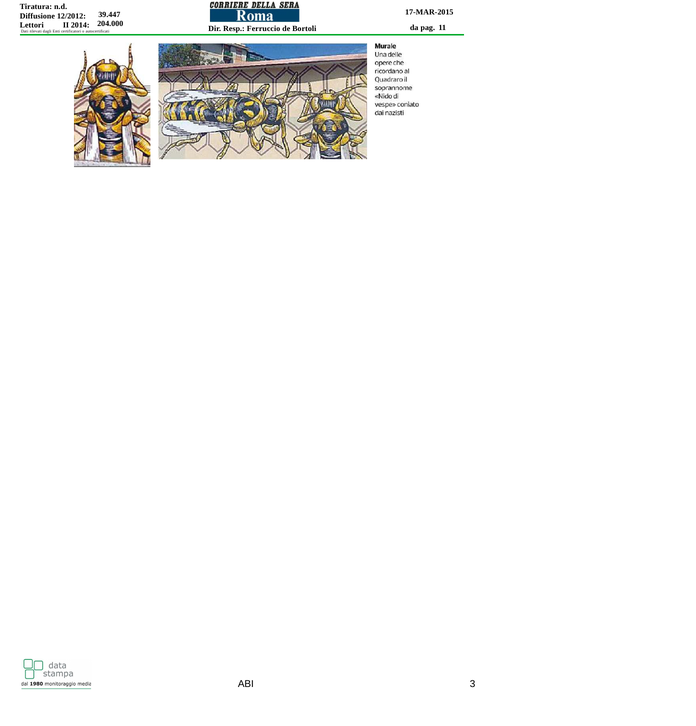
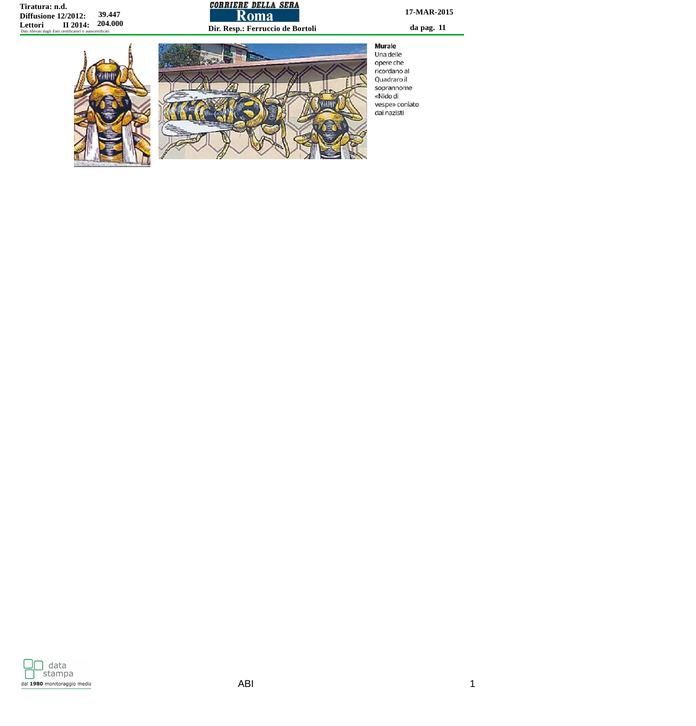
3: 3 -> 1 (473, 684)
